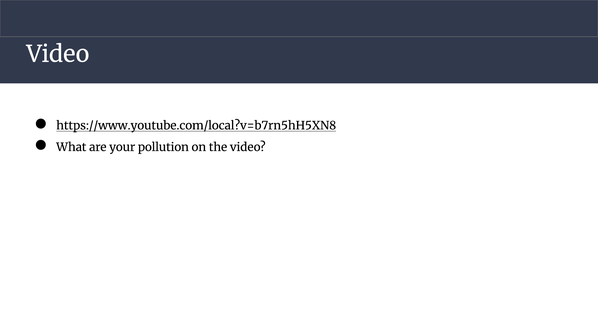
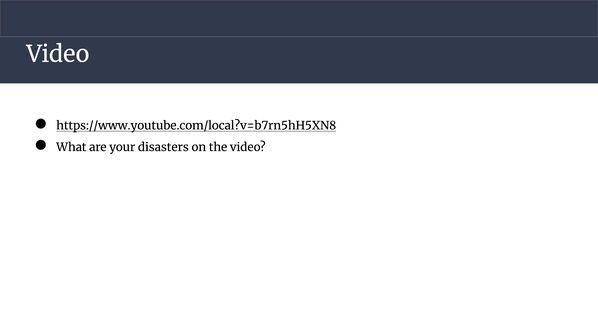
pollution: pollution -> disasters (163, 147)
